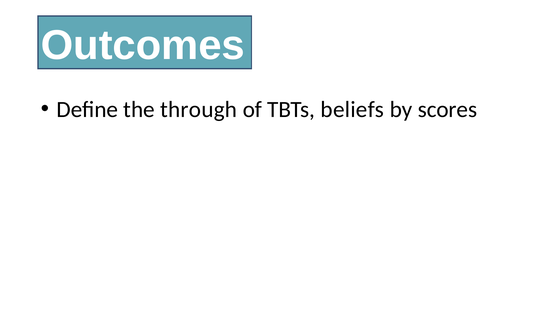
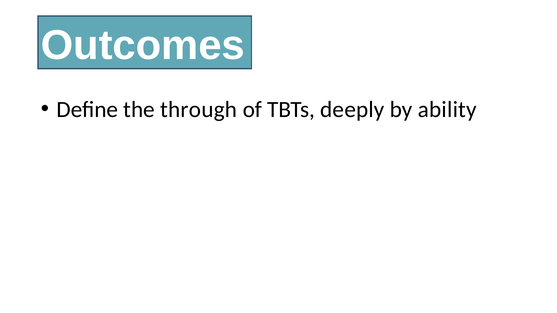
beliefs: beliefs -> deeply (352, 110)
scores: scores -> ability (447, 110)
